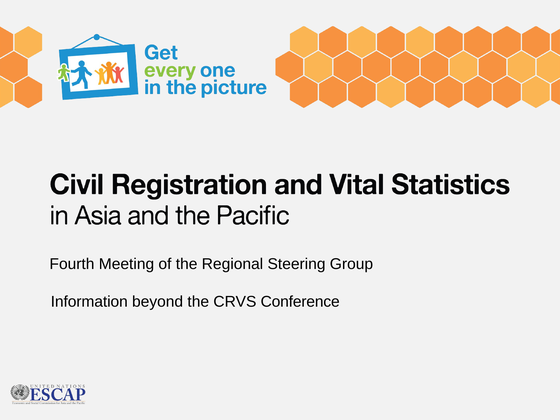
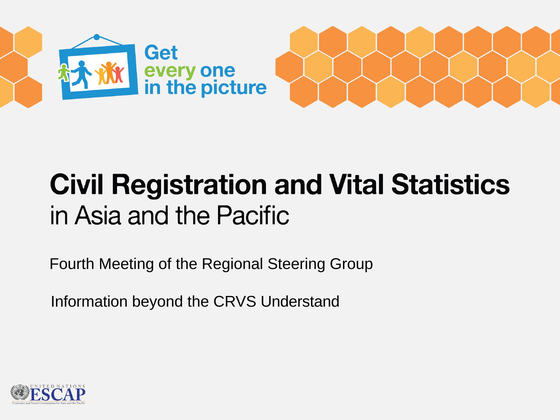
Conference: Conference -> Understand (300, 302)
